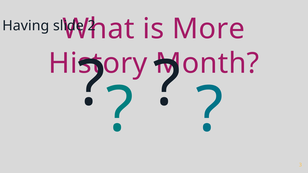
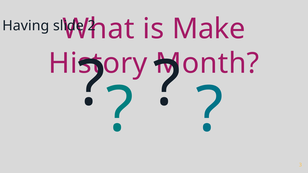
More: More -> Make (209, 29)
